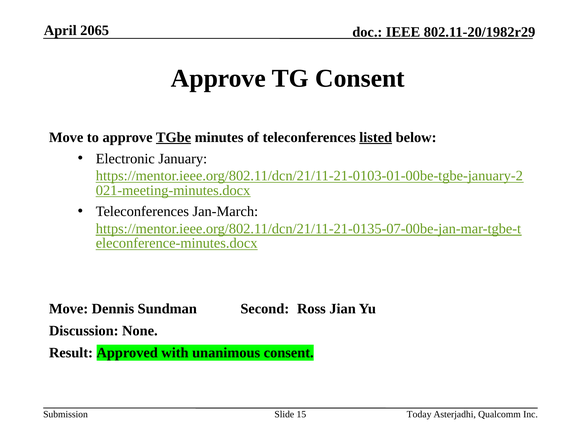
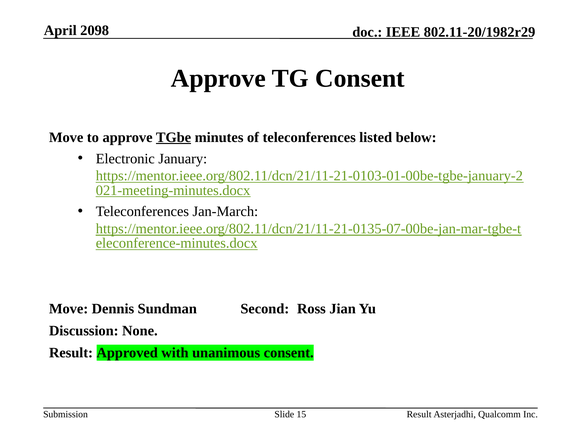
2065: 2065 -> 2098 (95, 31)
listed underline: present -> none (376, 137)
Today: Today -> Result (419, 414)
